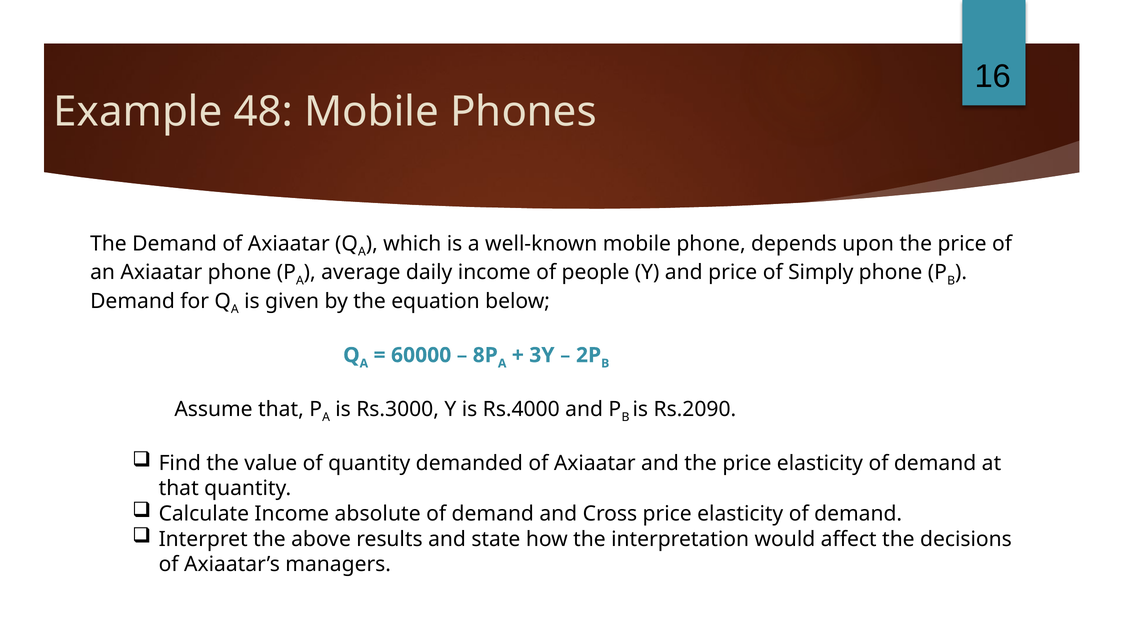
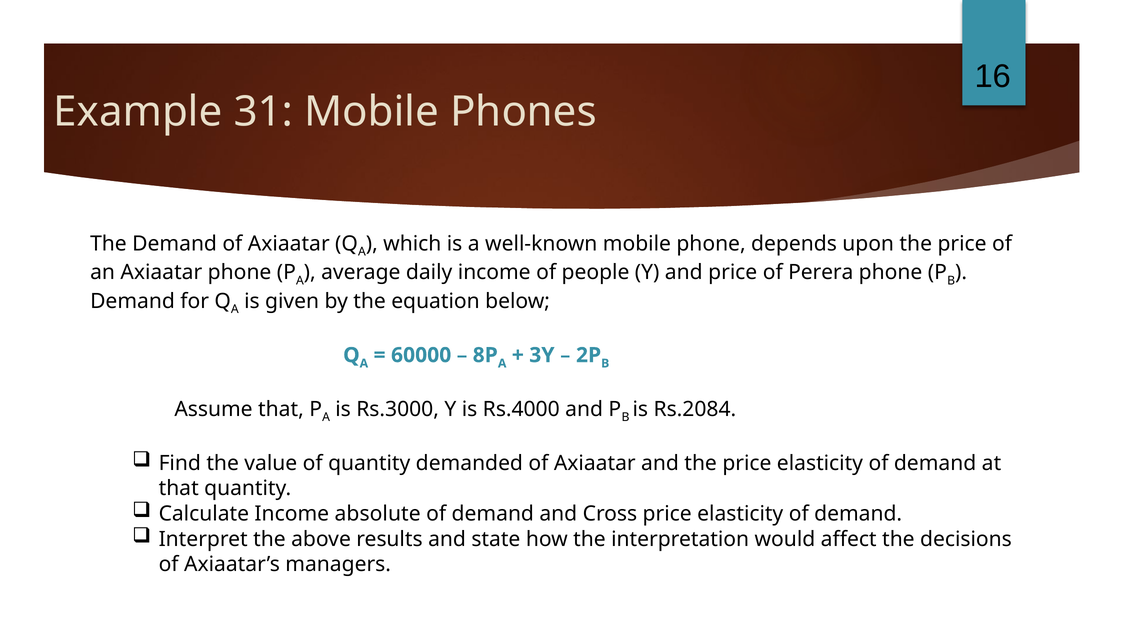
48: 48 -> 31 (263, 112)
Simply: Simply -> Perera (821, 273)
Rs.2090: Rs.2090 -> Rs.2084 (695, 409)
